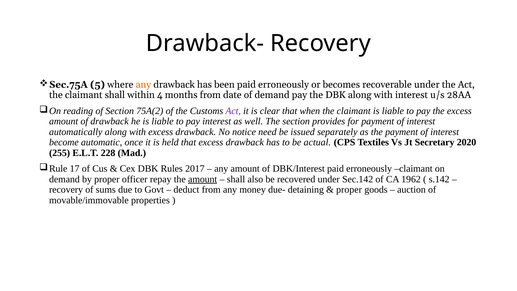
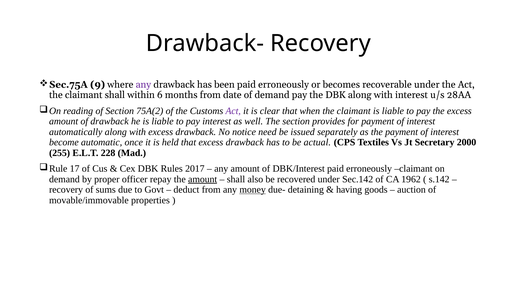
5: 5 -> 9 (98, 85)
any colour: orange -> purple (143, 85)
4: 4 -> 6 (160, 95)
2020: 2020 -> 2000 (467, 142)
money underline: none -> present (253, 190)
proper: proper -> having (349, 190)
